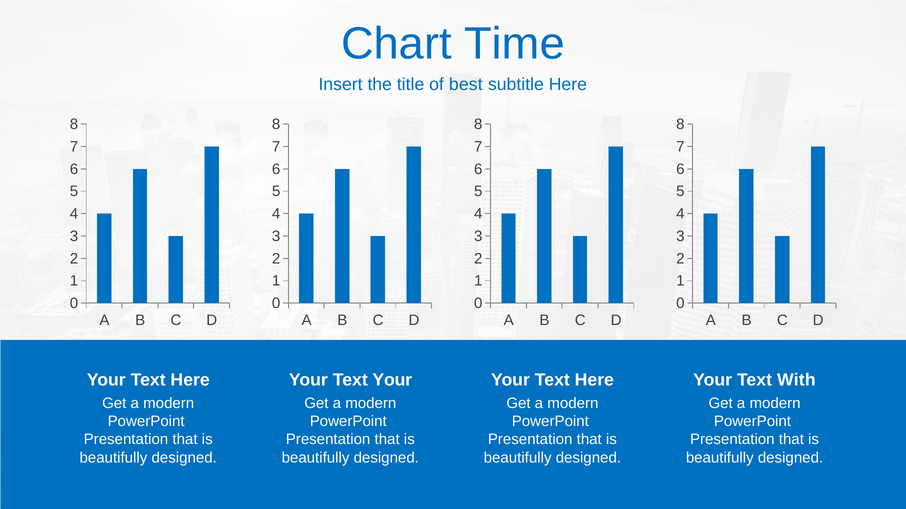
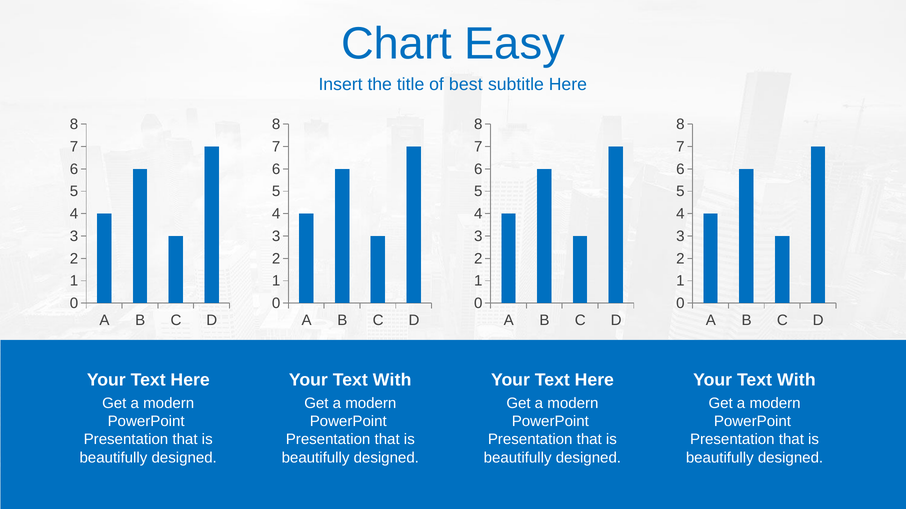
Time: Time -> Easy (514, 44)
Your: Your -> With (392, 381)
